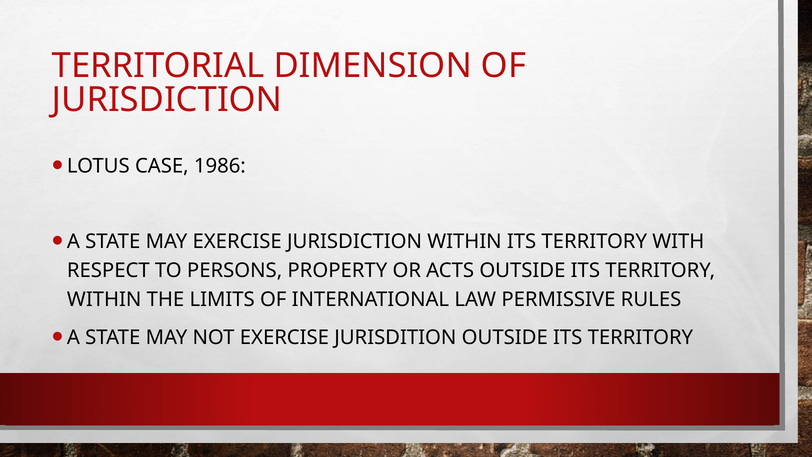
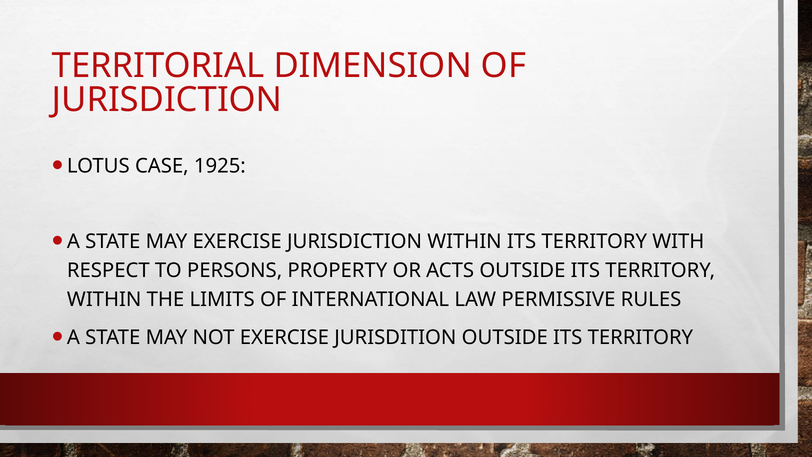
1986: 1986 -> 1925 (220, 166)
